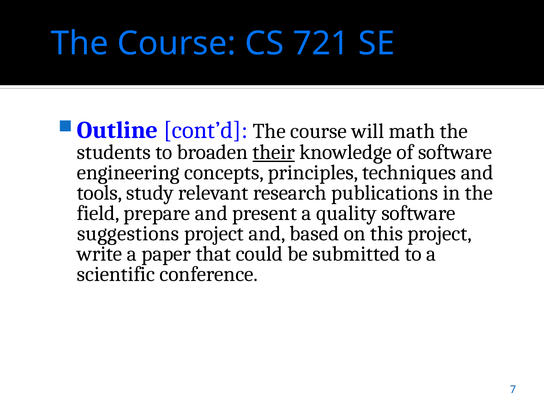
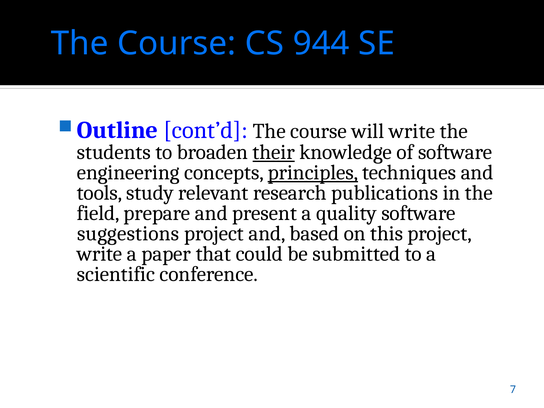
721: 721 -> 944 (321, 43)
will math: math -> write (412, 131)
principles underline: none -> present (313, 173)
